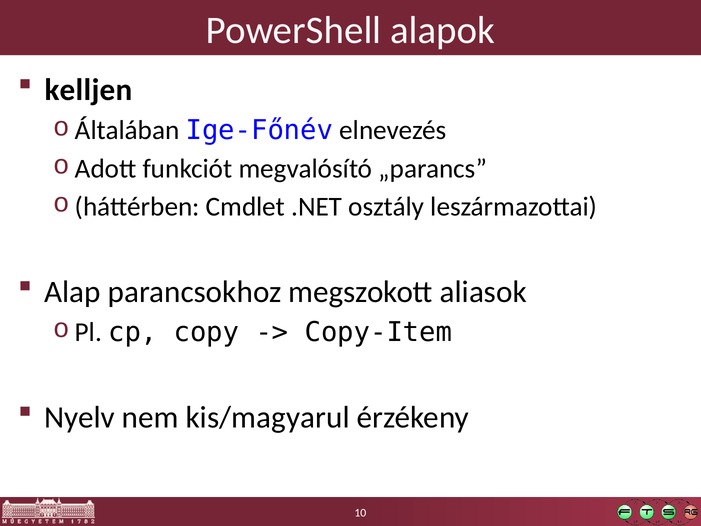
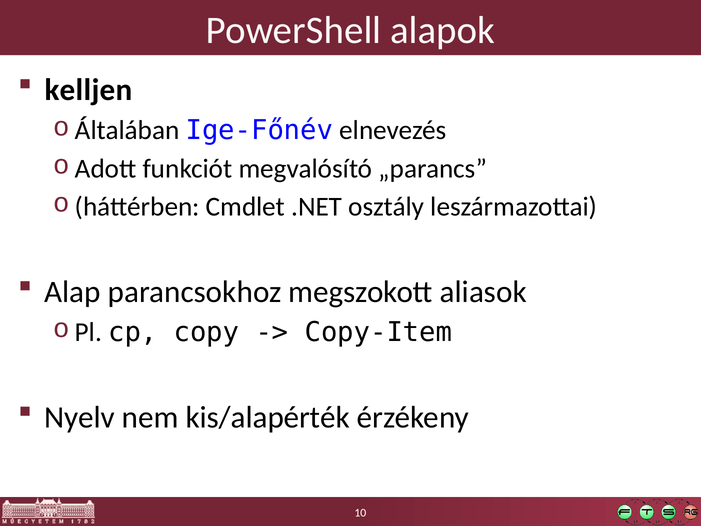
kis/magyarul: kis/magyarul -> kis/alapérték (268, 417)
